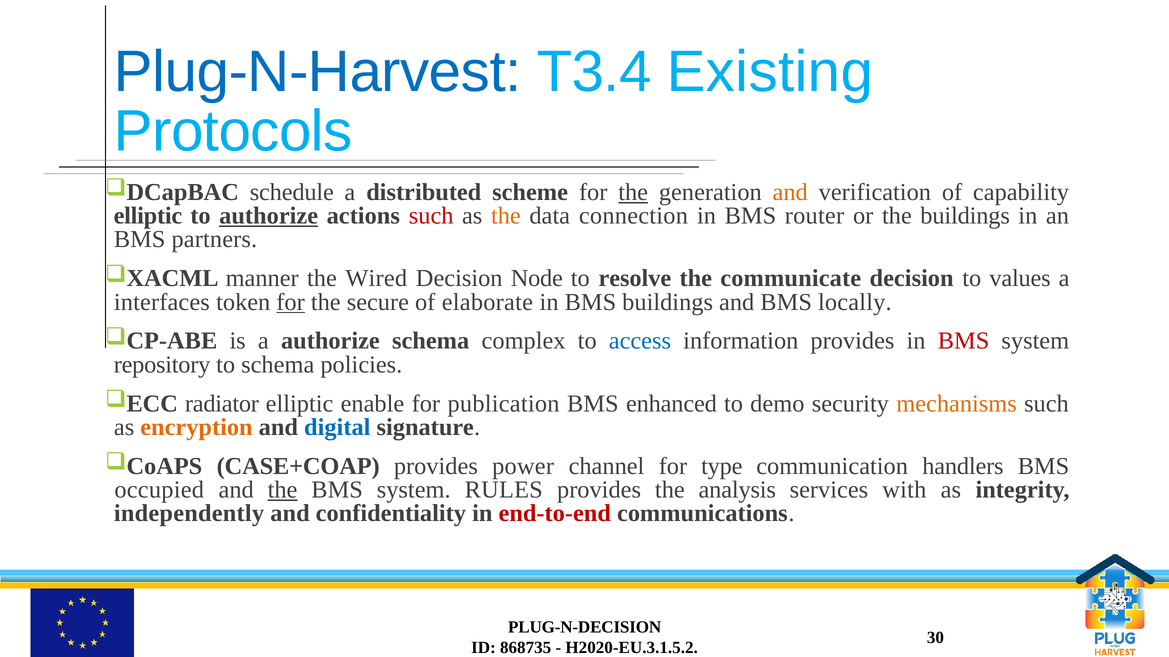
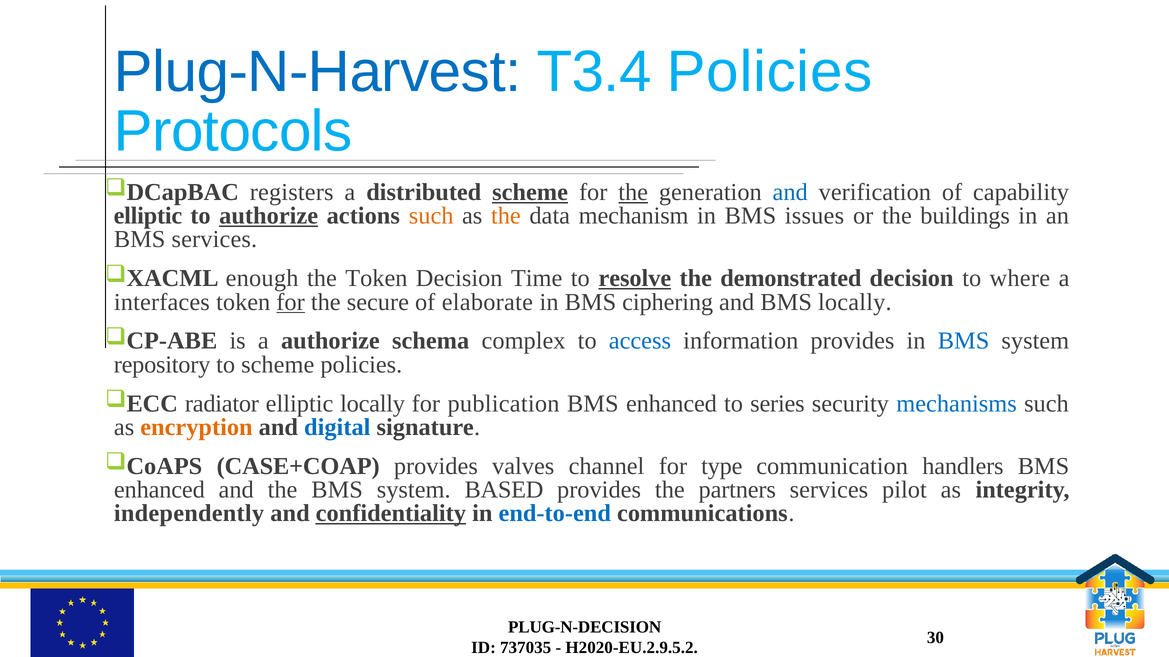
T3.4 Existing: Existing -> Policies (770, 72)
schedule: schedule -> registers (292, 192)
scheme underline: none -> present (530, 192)
and colour: orange -> blue (790, 192)
such colour: red -> orange (431, 216)
connection: connection -> mechanism (634, 216)
router: router -> issues (814, 216)
BMS partners: partners -> services (214, 240)
manner: manner -> enough (262, 279)
the Wired: Wired -> Token (376, 279)
Node: Node -> Time (537, 279)
resolve underline: none -> present (635, 279)
communicate: communicate -> demonstrated (791, 279)
values: values -> where (1020, 279)
BMS buildings: buildings -> ciphering (668, 302)
BMS colour: red -> blue (964, 341)
to schema: schema -> scheme (278, 365)
elliptic enable: enable -> locally (373, 404)
demo: demo -> series (777, 404)
mechanisms colour: orange -> blue (957, 404)
power: power -> valves (523, 467)
occupied: occupied -> enhanced (159, 490)
the underline: present -> none (283, 490)
RULES: RULES -> BASED (504, 490)
analysis: analysis -> partners (737, 490)
with: with -> pilot (904, 490)
confidentiality underline: none -> present (391, 514)
end-to-end colour: red -> blue (555, 514)
868735: 868735 -> 737035 (526, 648)
H2020-EU.3.1.5.2: H2020-EU.3.1.5.2 -> H2020-EU.2.9.5.2 (632, 648)
